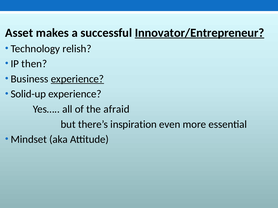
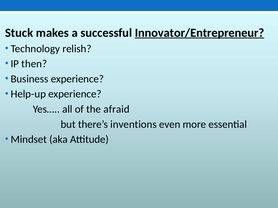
Asset: Asset -> Stuck (19, 33)
experience underline: present -> none (77, 79)
Solid-up: Solid-up -> Help-up (28, 94)
inspiration: inspiration -> inventions (134, 125)
